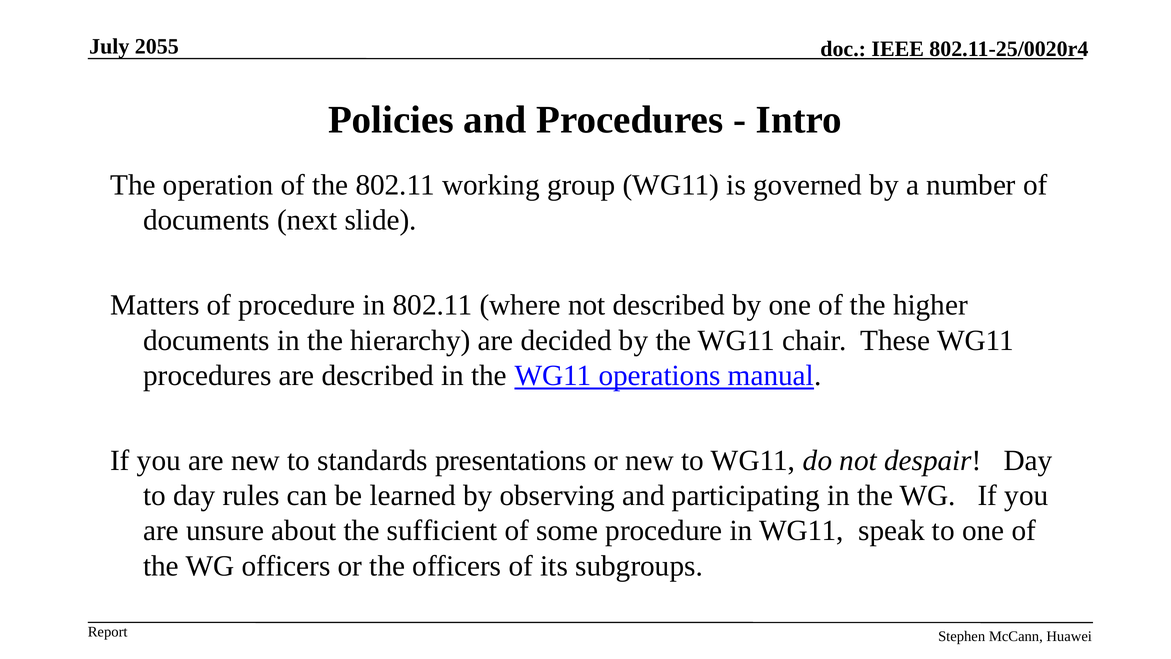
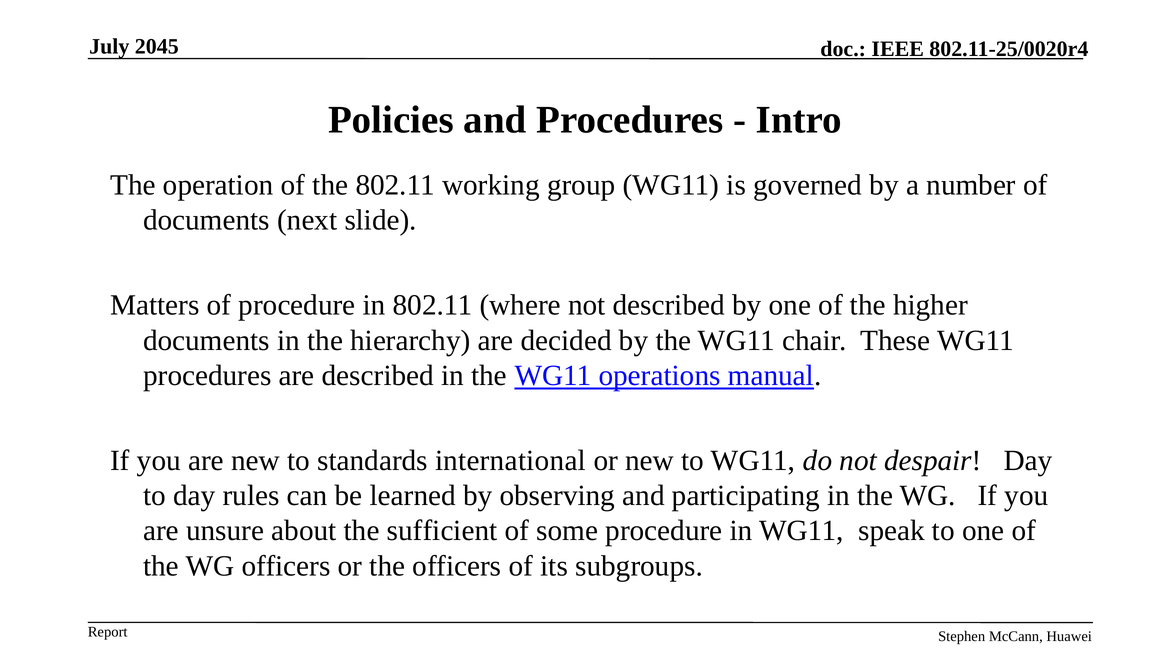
2055: 2055 -> 2045 (157, 47)
presentations: presentations -> international (510, 460)
